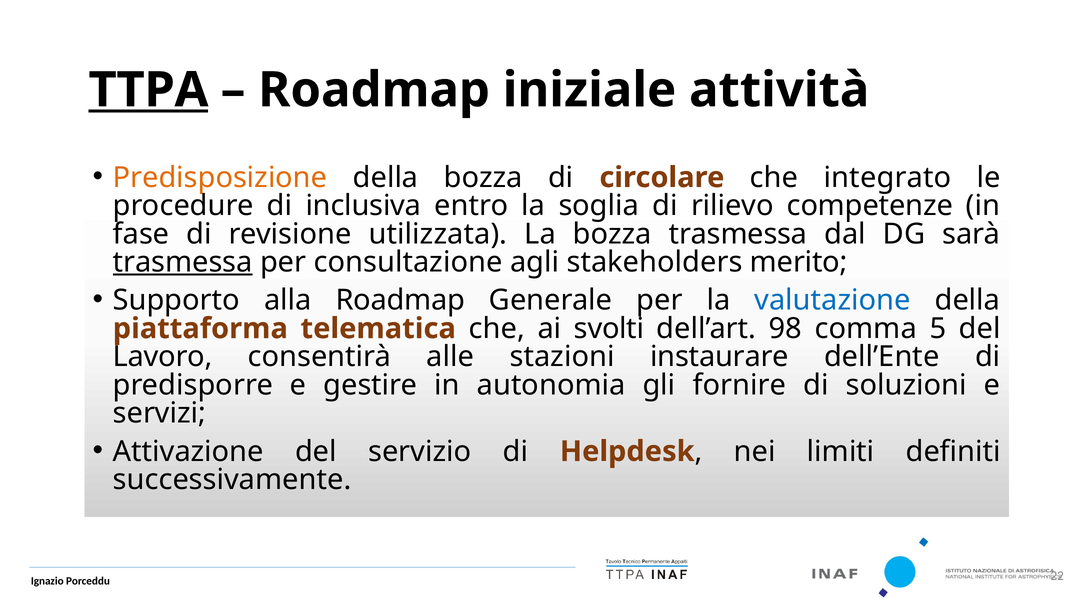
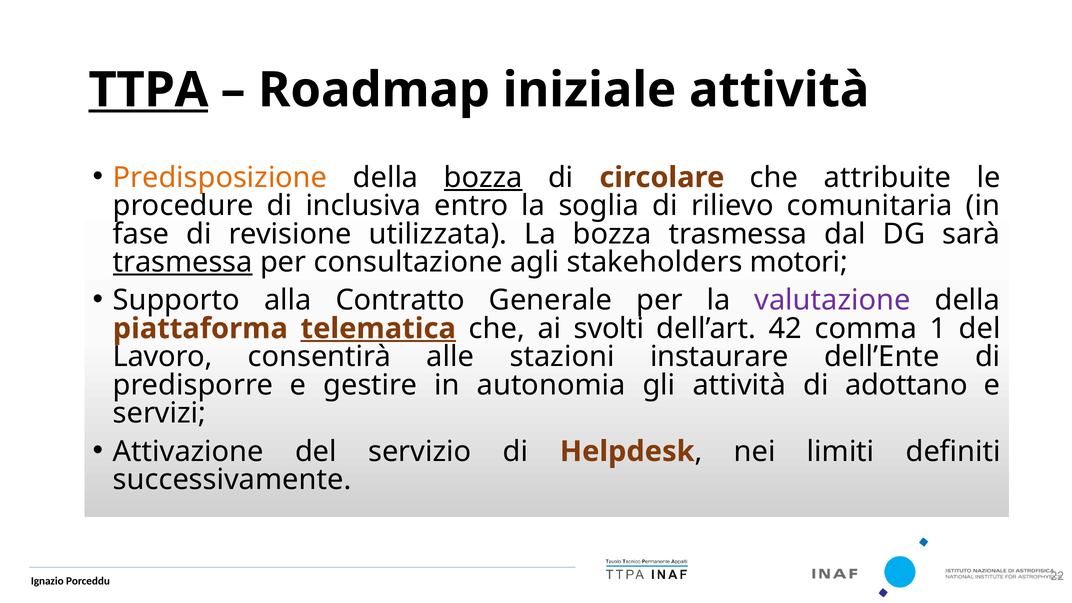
bozza underline: none -> present (483, 178)
integrato: integrato -> attribuite (887, 178)
competenze: competenze -> comunitaria (870, 206)
merito: merito -> motori (799, 262)
alla Roadmap: Roadmap -> Contratto (400, 300)
valutazione colour: blue -> purple (832, 300)
telematica underline: none -> present (378, 329)
98: 98 -> 42 (785, 329)
5: 5 -> 1 (938, 329)
gli fornire: fornire -> attività (739, 385)
soluzioni: soluzioni -> adottano (906, 385)
